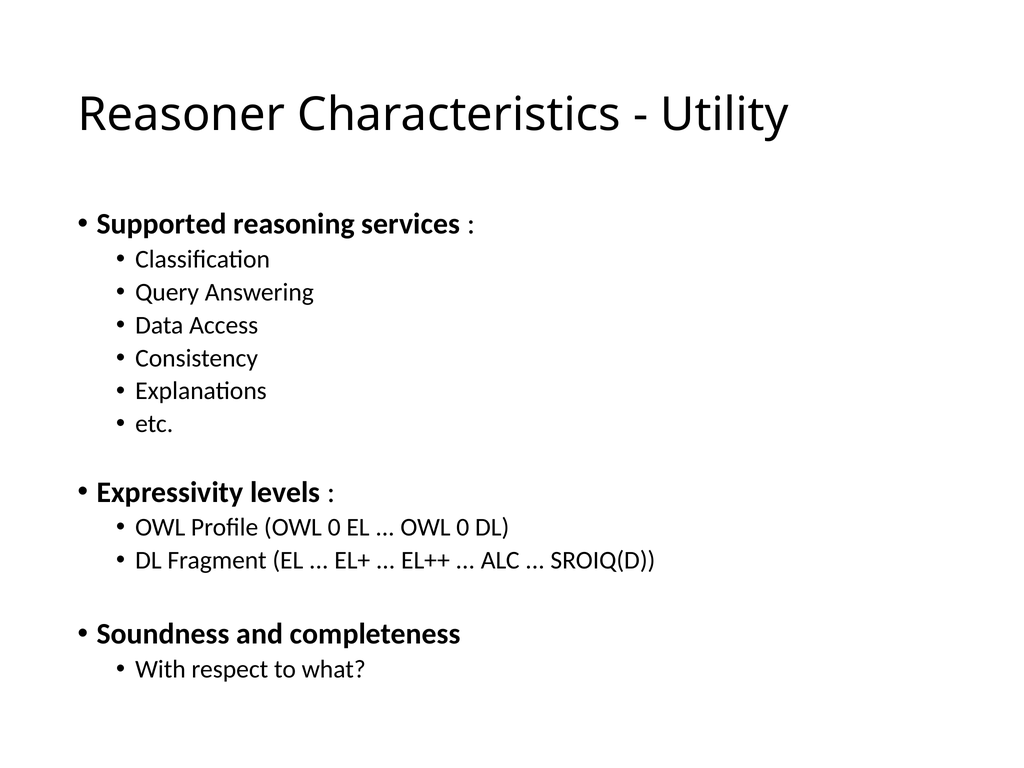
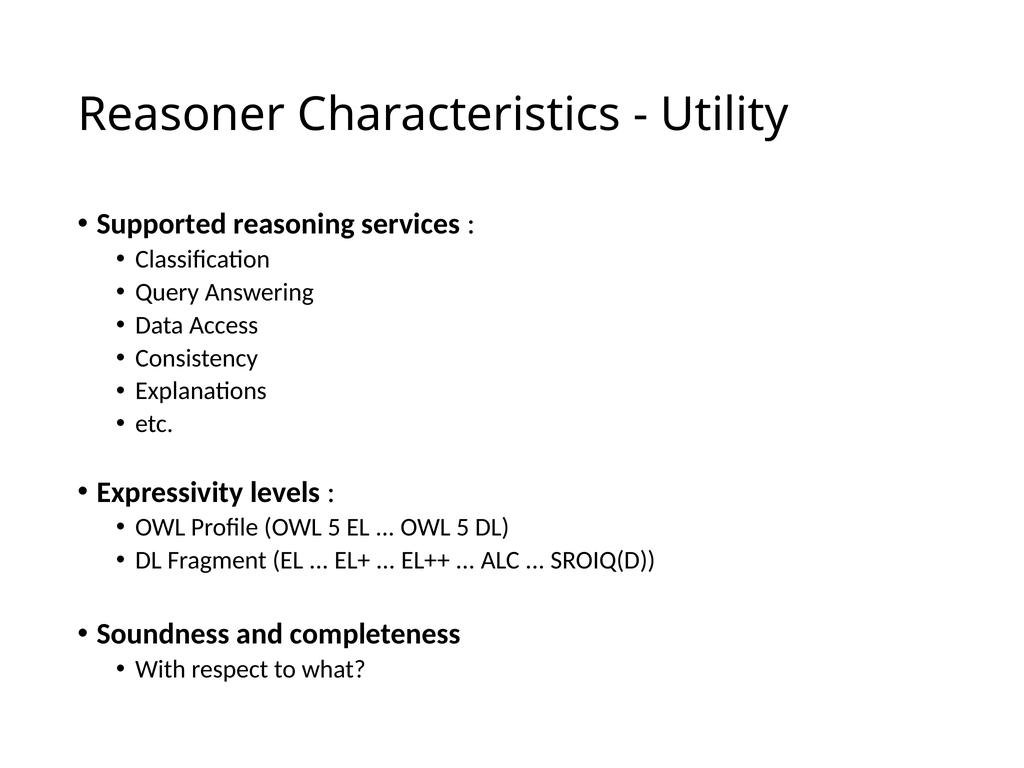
Profile OWL 0: 0 -> 5 (334, 527)
0: 0 -> 5 (463, 527)
